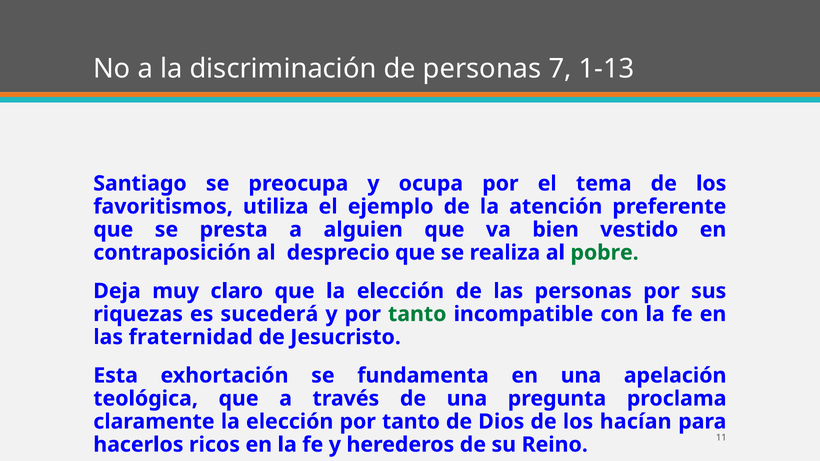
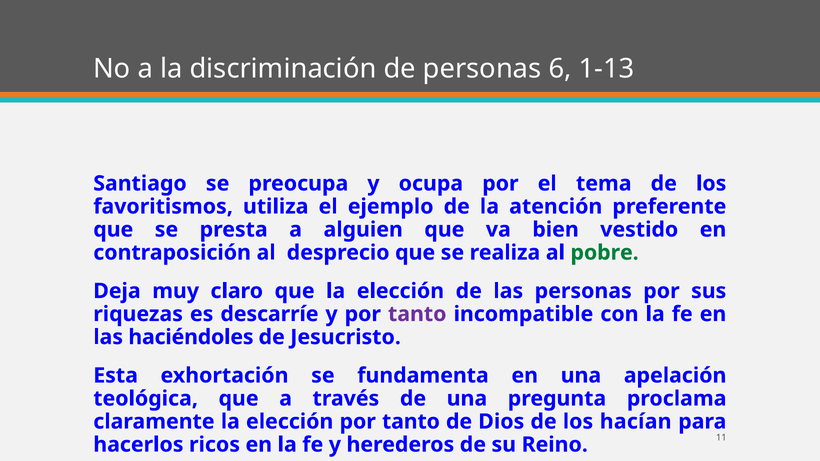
7: 7 -> 6 (560, 69)
sucederá: sucederá -> descarríe (269, 314)
tanto colour: green -> purple (417, 314)
fraternidad: fraternidad -> haciéndoles (191, 337)
